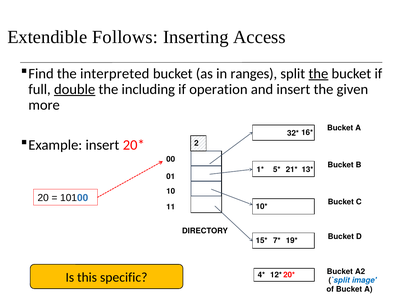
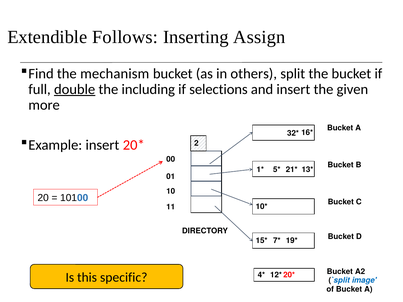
Access: Access -> Assign (259, 37)
interpreted: interpreted -> mechanism (115, 74)
ranges: ranges -> others (254, 74)
the underline: present -> none (318, 74)
operation: operation -> selections (218, 89)
